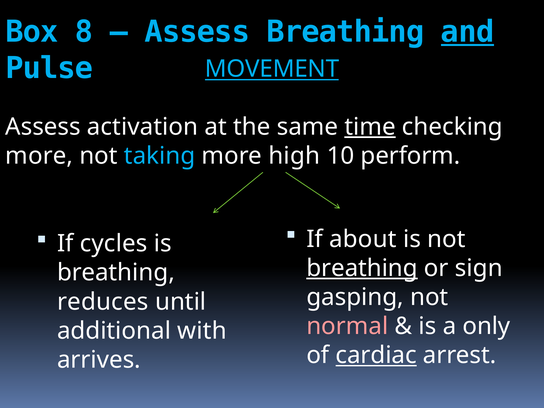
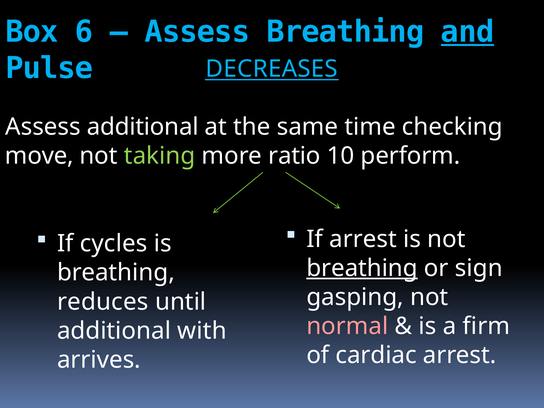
8: 8 -> 6 (84, 32)
MOVEMENT: MOVEMENT -> DECREASES (272, 69)
Assess activation: activation -> additional (143, 127)
time underline: present -> none (370, 127)
more: more -> move (39, 156)
taking colour: light blue -> light green (160, 156)
high: high -> ratio (294, 156)
If about: about -> arrest (363, 239)
only: only -> firm (486, 326)
cardiac underline: present -> none (376, 355)
